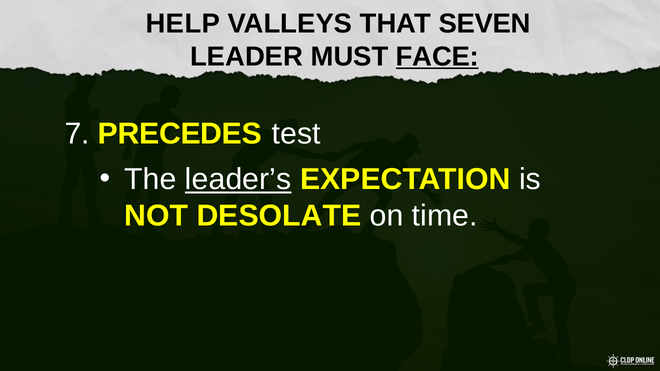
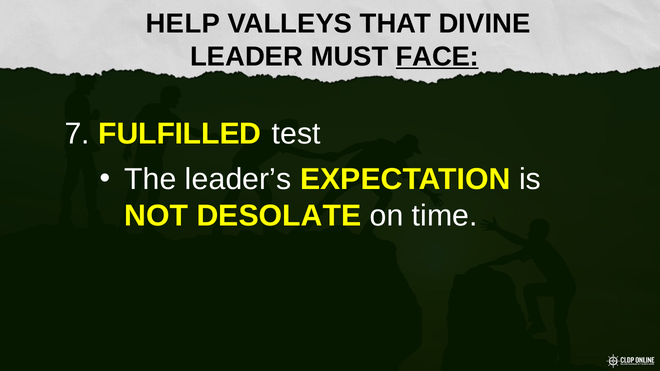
SEVEN: SEVEN -> DIVINE (485, 24)
PRECEDES: PRECEDES -> FULFILLED (180, 134)
leader’s underline: present -> none (238, 180)
